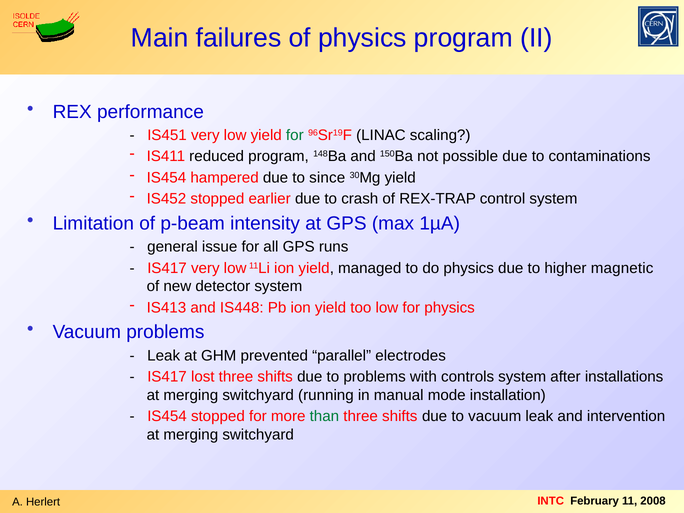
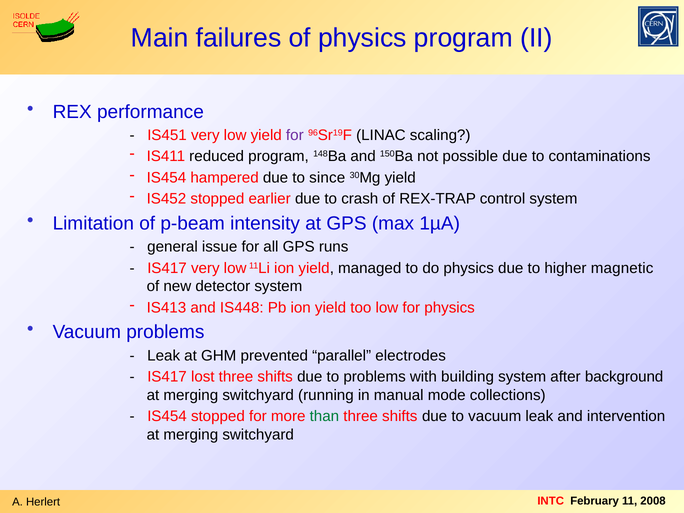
for colour: green -> purple (295, 135)
controls: controls -> building (468, 377)
installations: installations -> background (624, 377)
installation: installation -> collections (508, 395)
